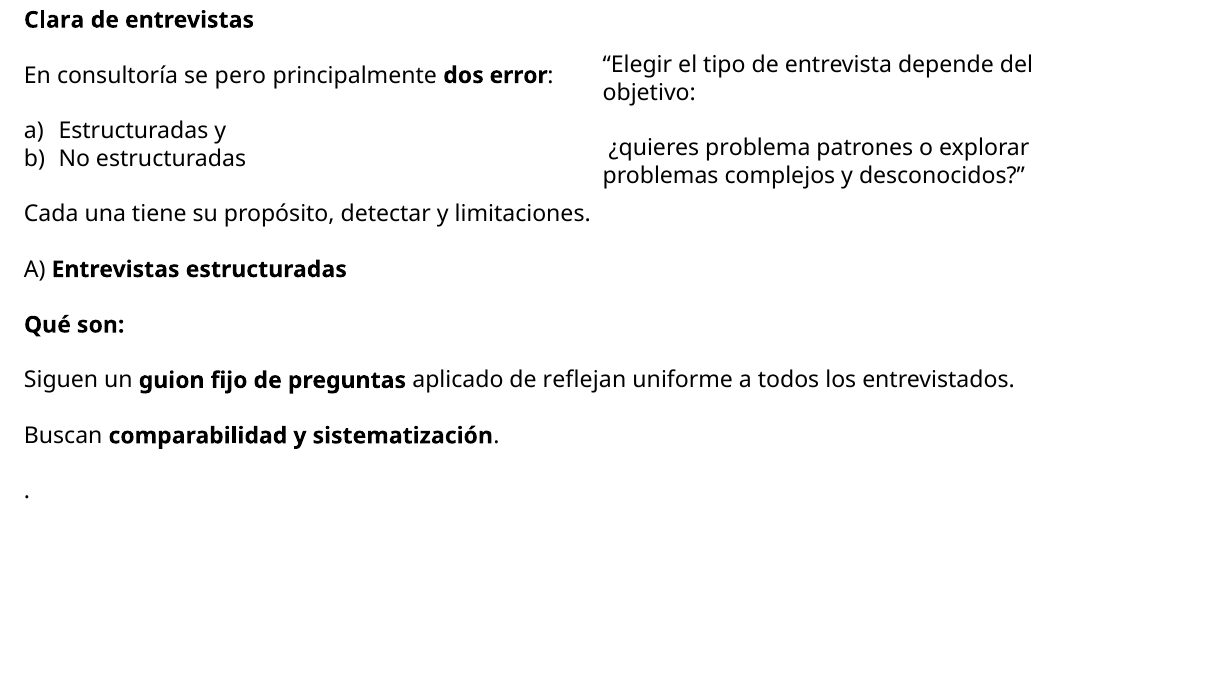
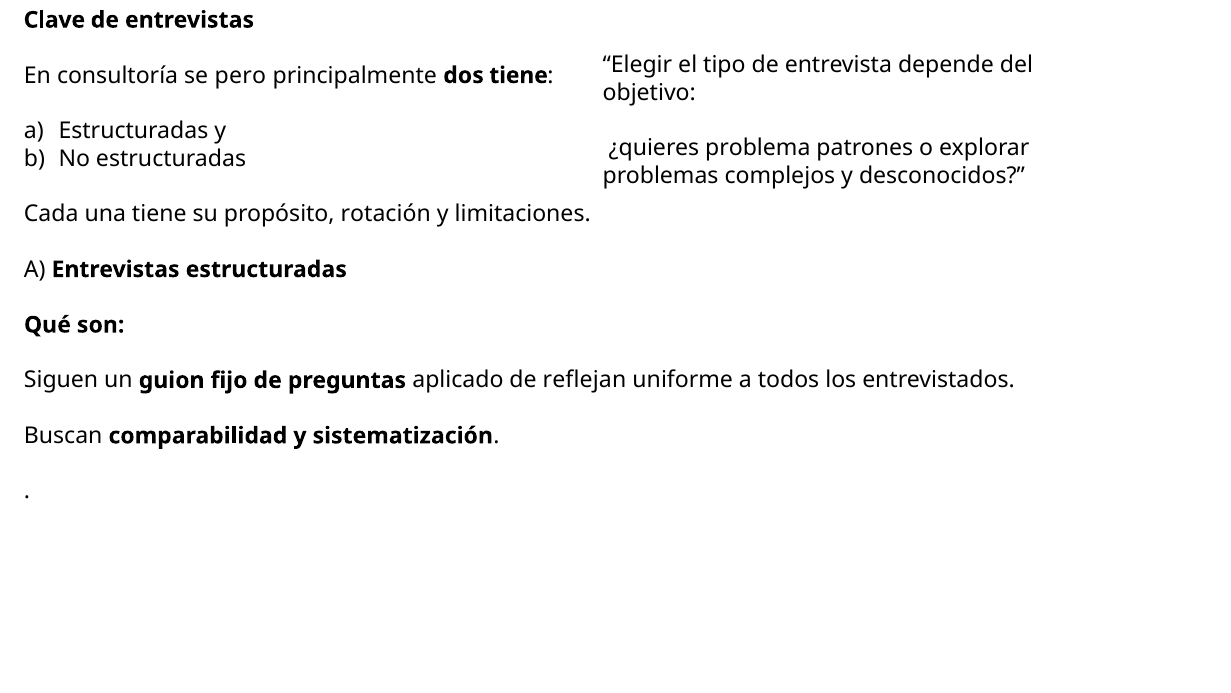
Clara: Clara -> Clave (54, 20)
dos error: error -> tiene (519, 75)
detectar: detectar -> rotación (386, 214)
